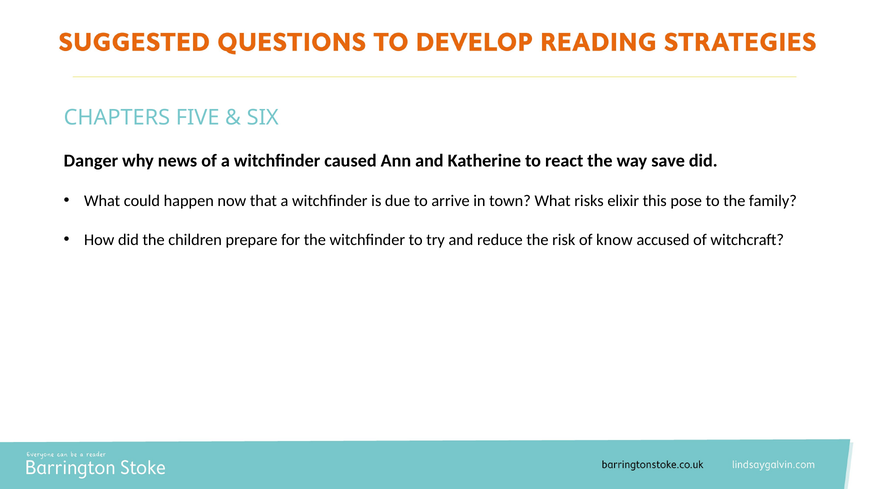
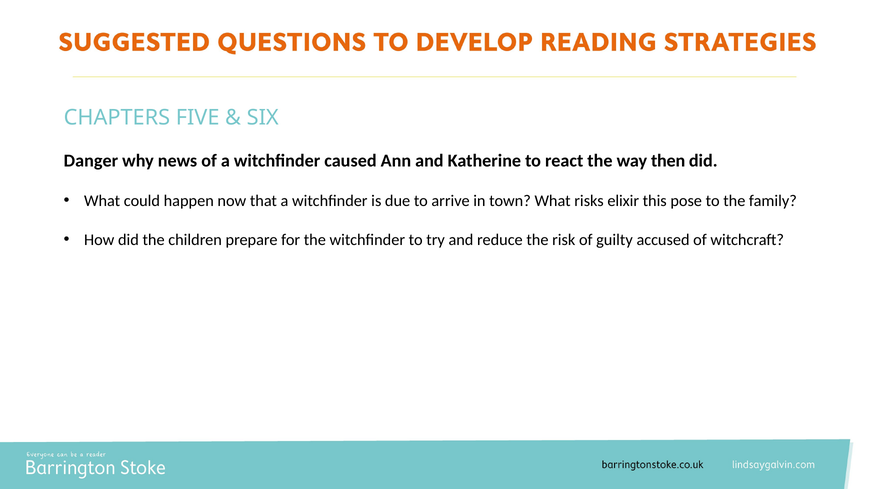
save: save -> then (668, 161)
know: know -> guilty (614, 240)
